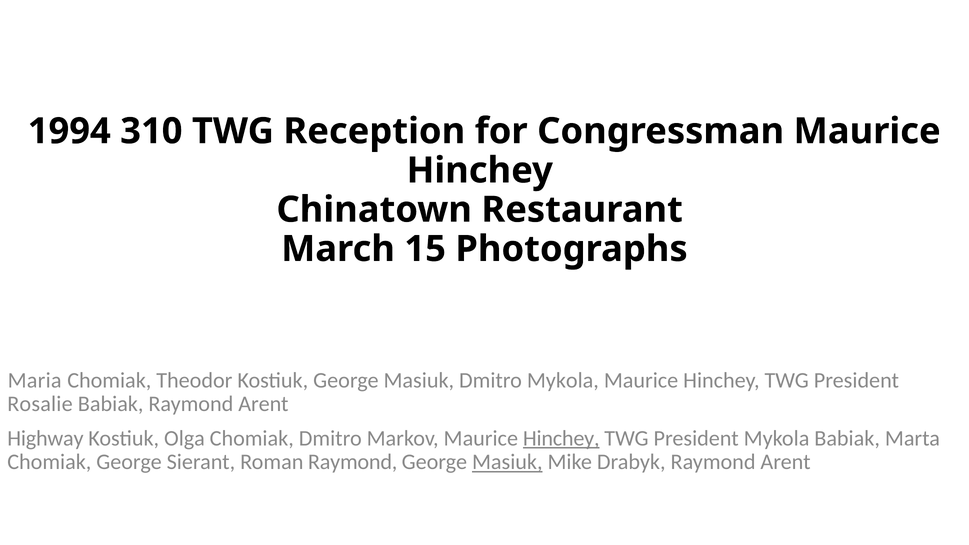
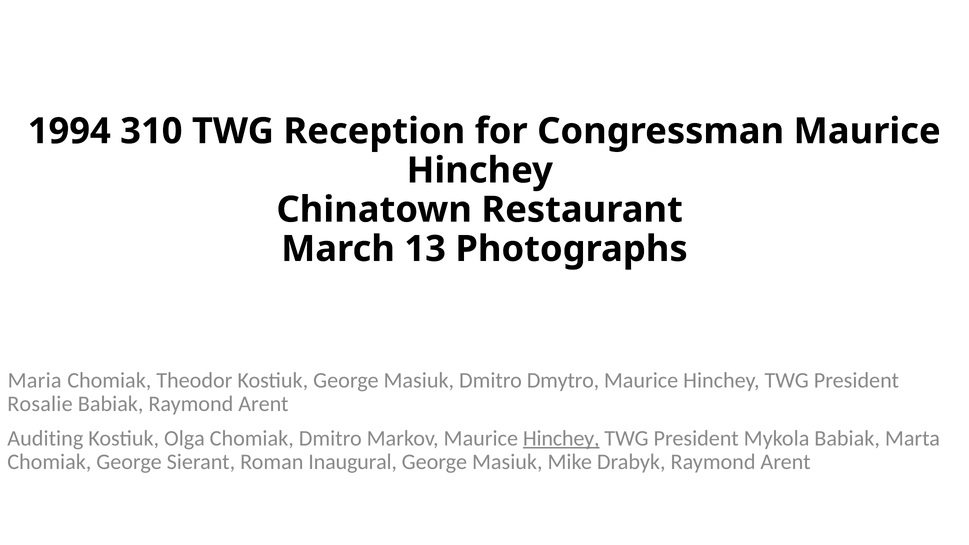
15: 15 -> 13 (425, 249)
Dmitro Mykola: Mykola -> Dmytro (563, 380)
Highway: Highway -> Auditing (45, 438)
Roman Raymond: Raymond -> Inaugural (353, 462)
Masiuk underline: present -> none (507, 462)
